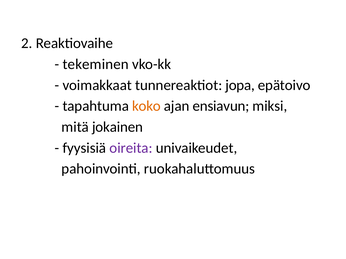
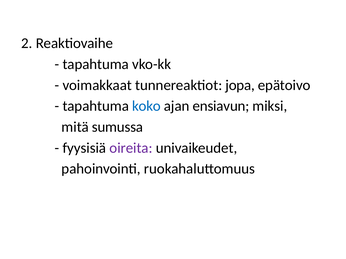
tekeminen: tekeminen -> tapahtuma (96, 64)
koko colour: orange -> blue (146, 106)
jokainen: jokainen -> sumussa (117, 127)
